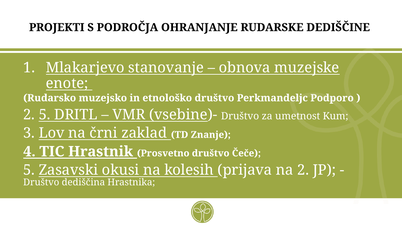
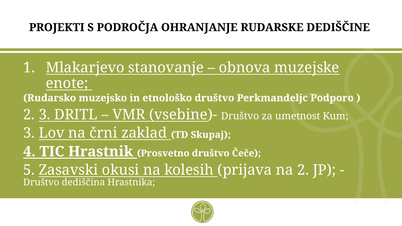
2 5: 5 -> 3 (45, 115)
Znanje: Znanje -> Skupaj (211, 135)
